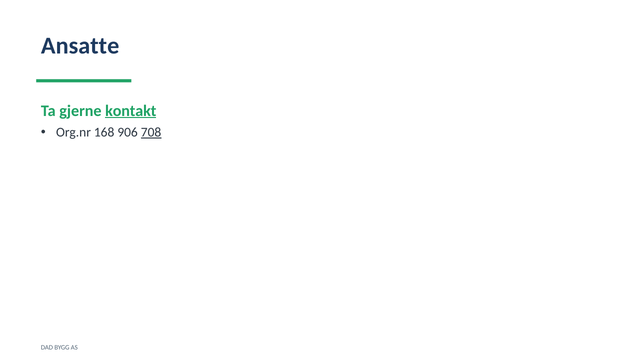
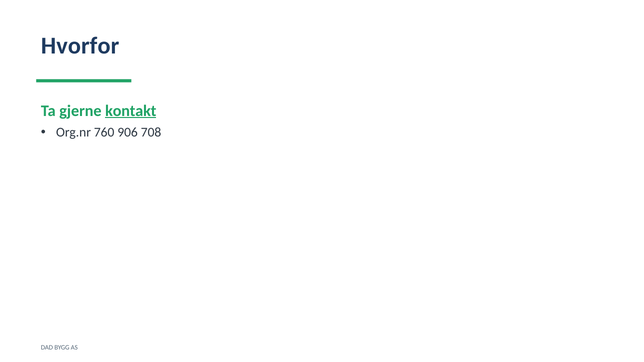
Ansatte: Ansatte -> Hvorfor (80, 46)
168: 168 -> 760 (104, 132)
708 underline: present -> none (151, 132)
